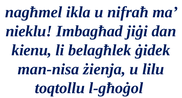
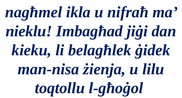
kienu: kienu -> kieku (32, 50)
